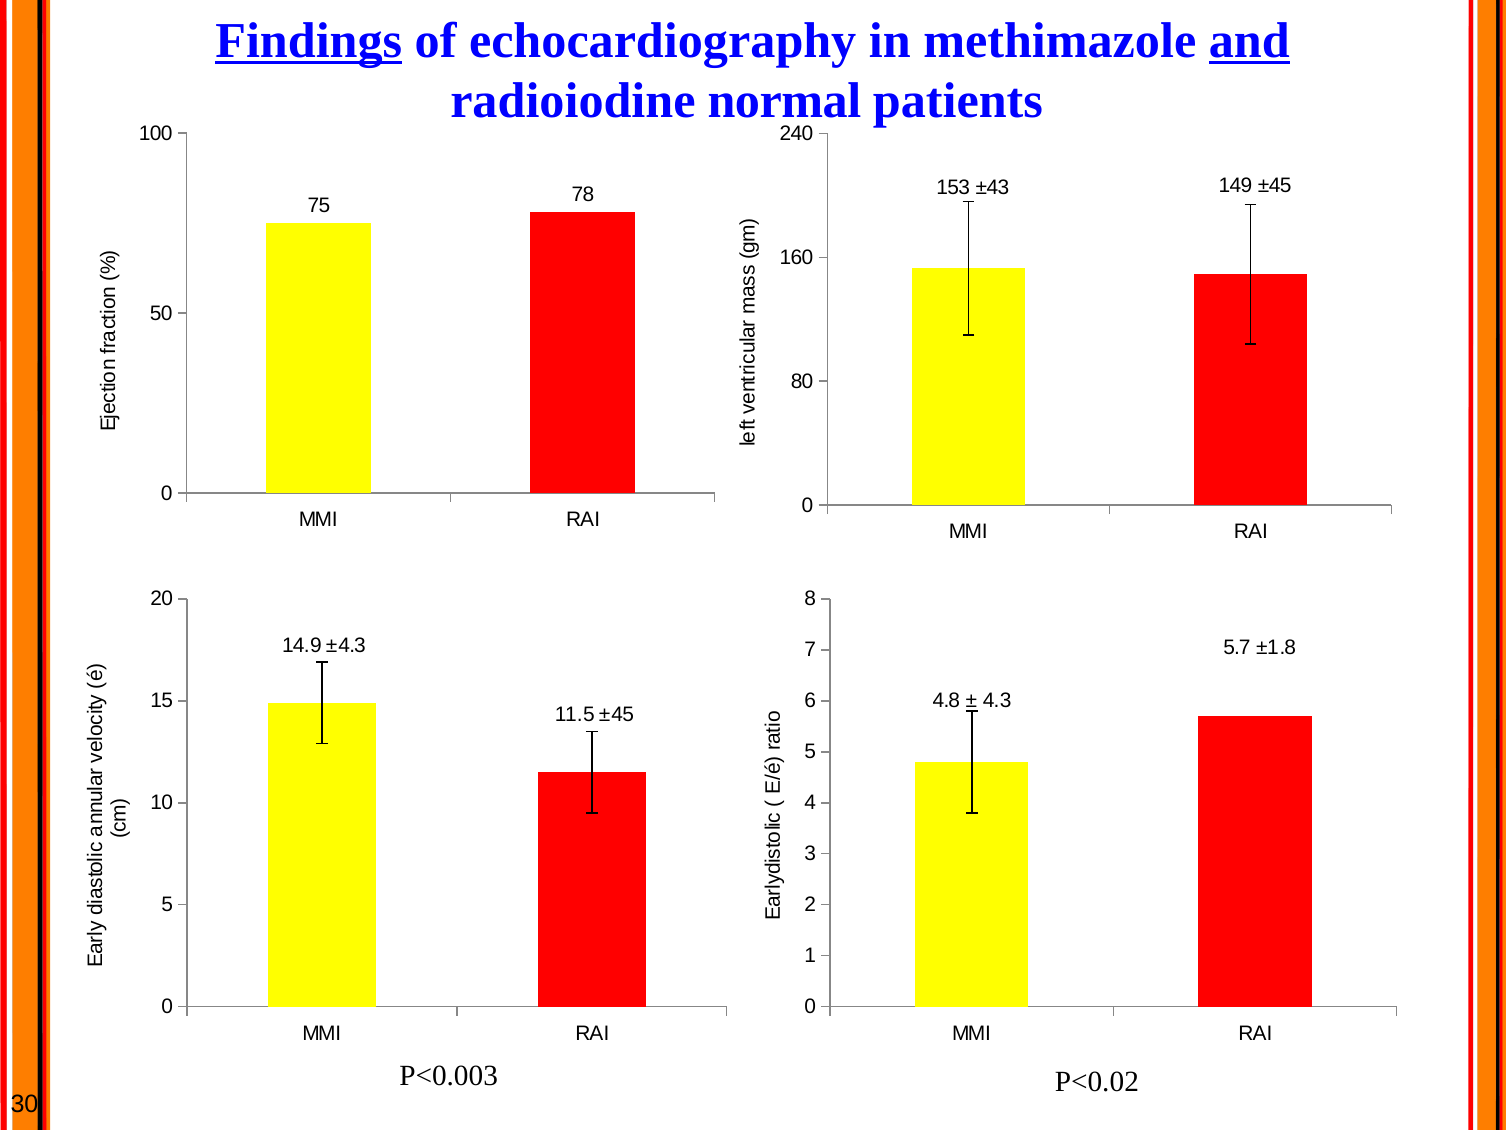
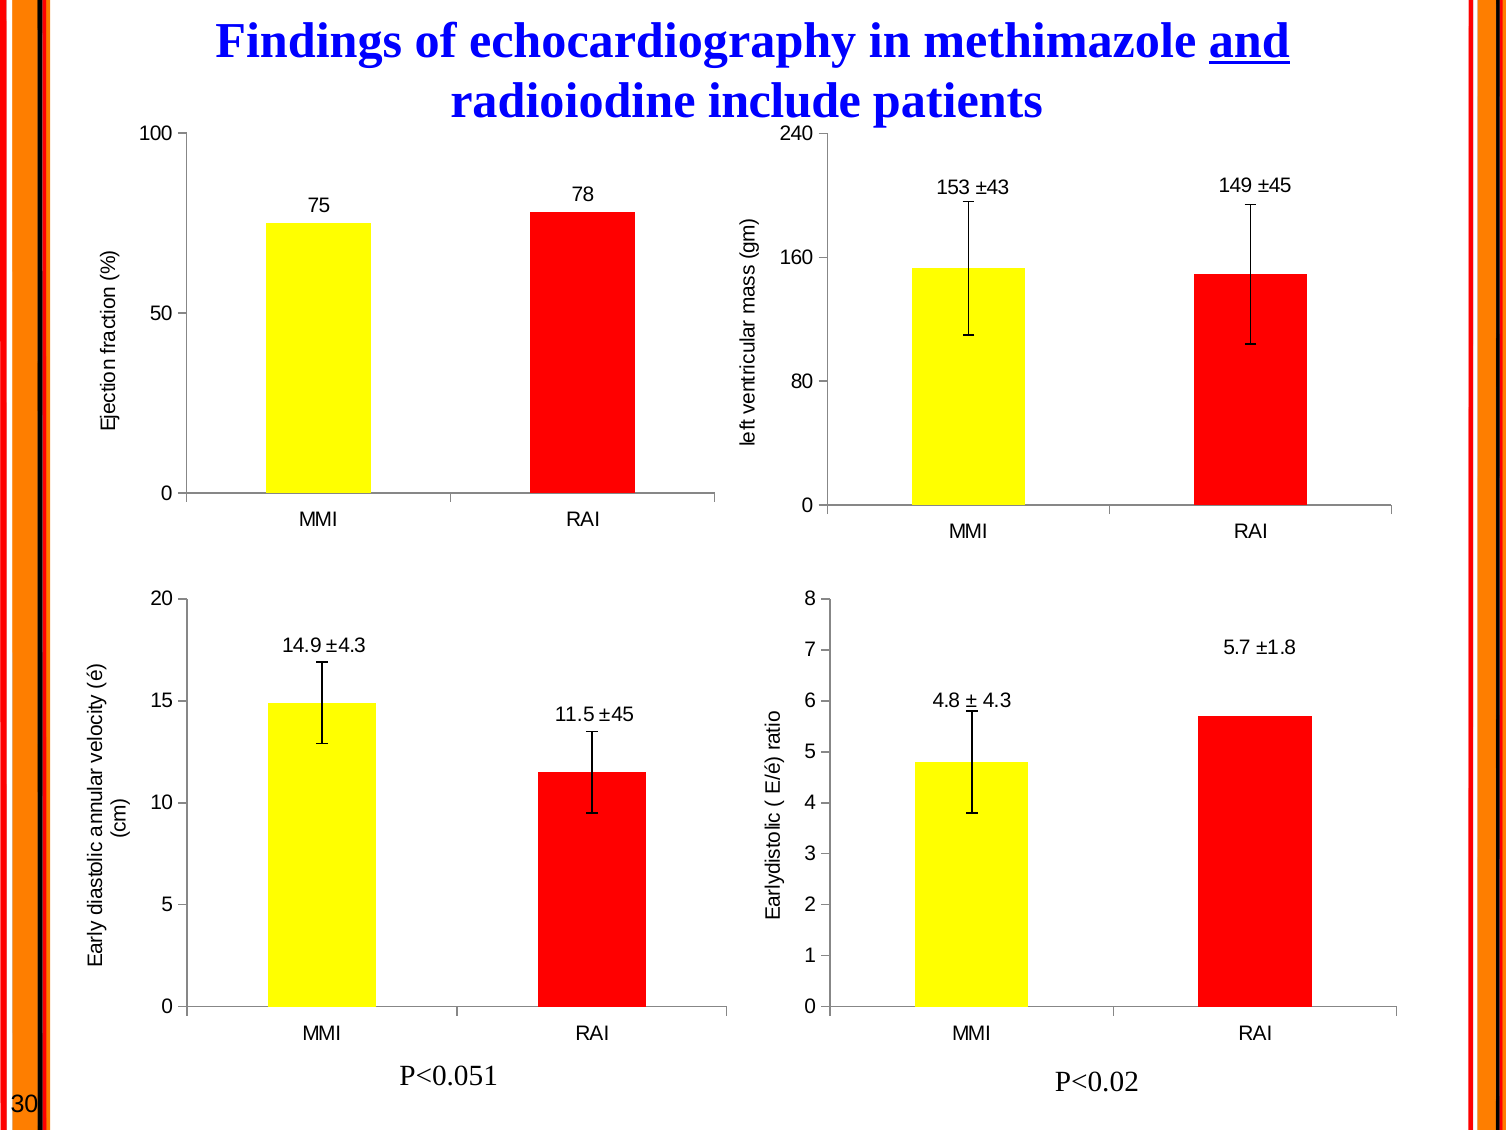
Findings underline: present -> none (309, 41)
normal: normal -> include (784, 101)
P<0.003: P<0.003 -> P<0.051 (449, 1076)
